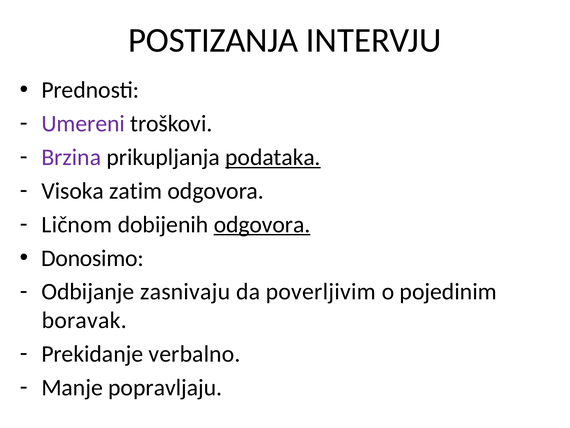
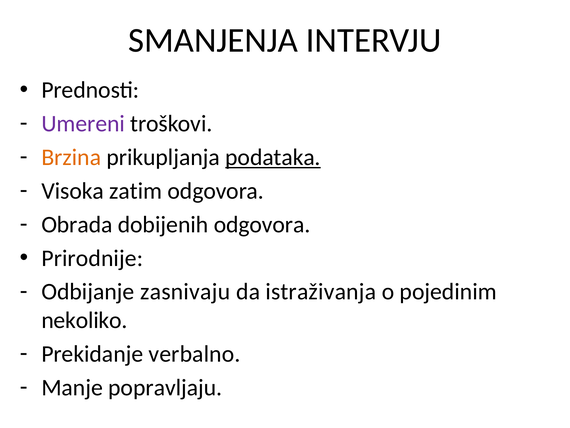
POSTIZANJA: POSTIZANJA -> SMANJENJA (213, 40)
Brzina colour: purple -> orange (71, 157)
Ličnom: Ličnom -> Obrada (77, 224)
odgovora underline: present -> none (262, 224)
Donosimo: Donosimo -> Prirodnije (92, 258)
poverljivim: poverljivim -> istraživanja (321, 291)
boravak: boravak -> nekoliko (84, 320)
